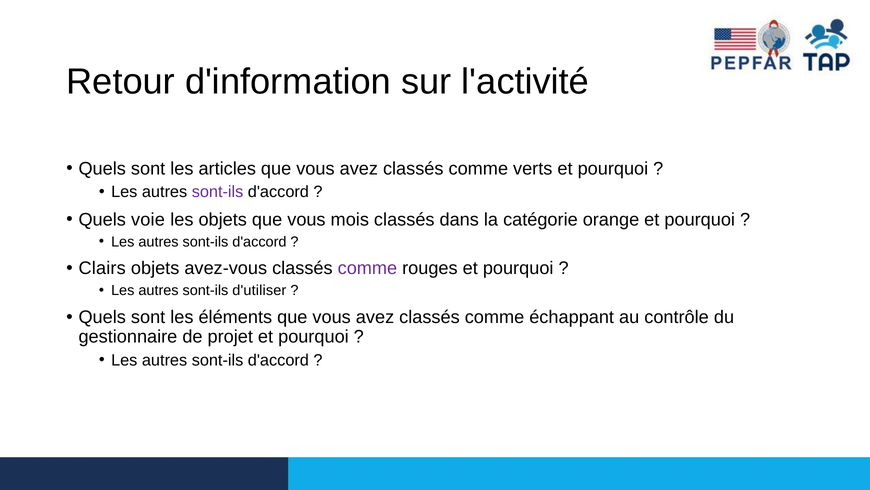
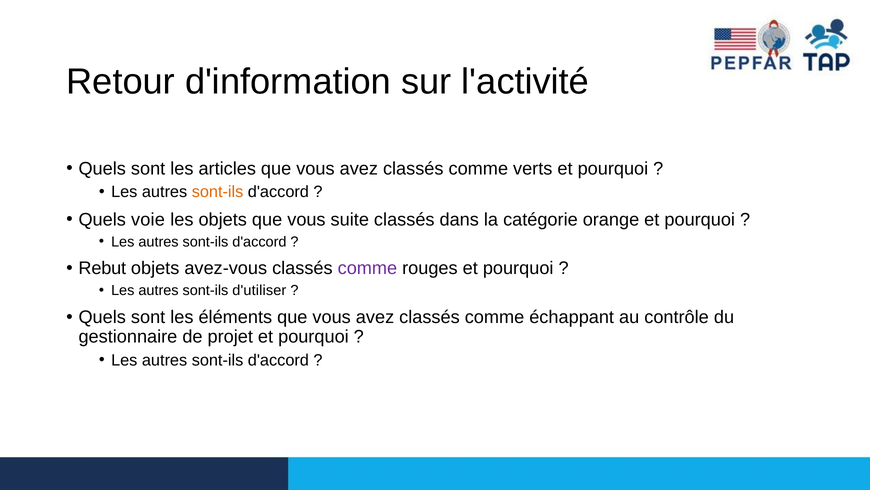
sont-ils colour: purple -> orange (218, 192)
mois: mois -> suite (350, 219)
Clairs: Clairs -> Rebut (102, 268)
